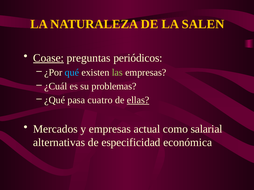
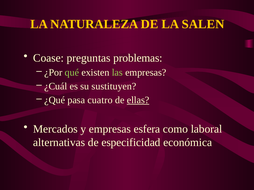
Coase underline: present -> none (49, 58)
periódicos: periódicos -> problemas (138, 58)
qué colour: light blue -> light green (72, 73)
problemas: problemas -> sustituyen (114, 87)
actual: actual -> esfera (147, 129)
salarial: salarial -> laboral (206, 129)
